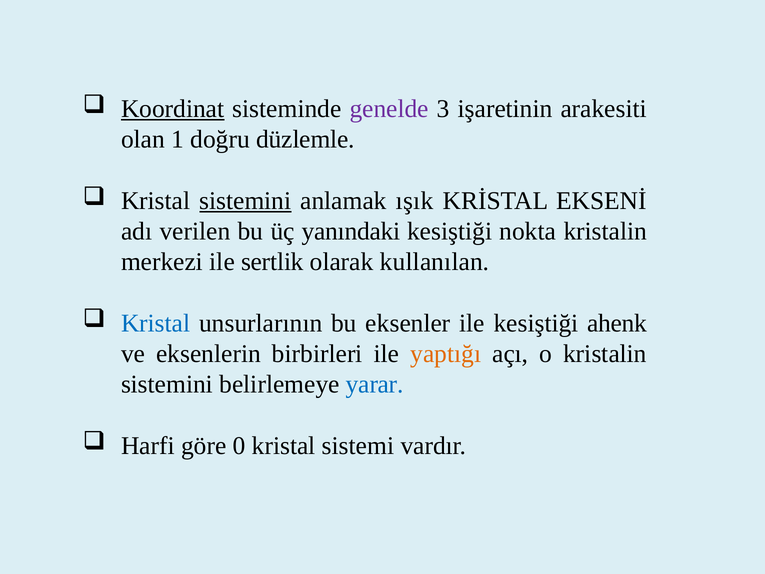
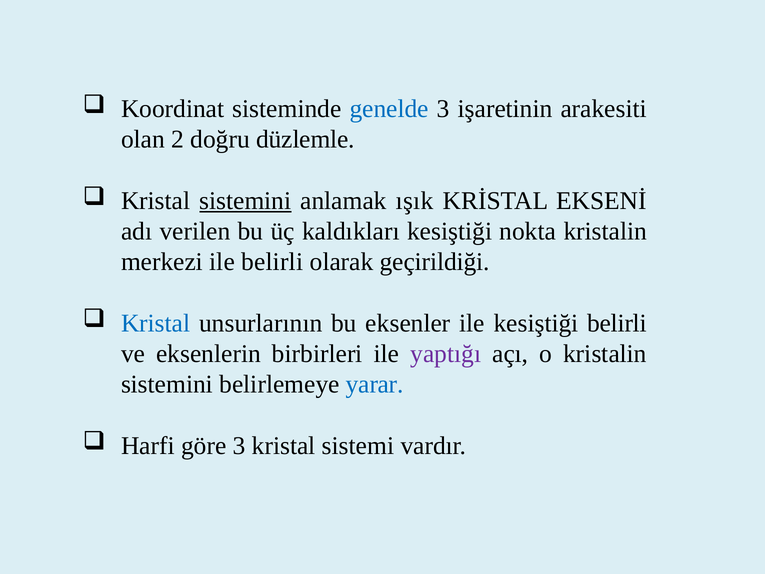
Koordinat underline: present -> none (173, 109)
genelde colour: purple -> blue (389, 109)
1: 1 -> 2 (178, 139)
yanındaki: yanındaki -> kaldıkları (351, 231)
ile sertlik: sertlik -> belirli (272, 262)
kullanılan: kullanılan -> geçirildiği (435, 262)
kesiştiği ahenk: ahenk -> belirli (617, 323)
yaptığı colour: orange -> purple (446, 354)
göre 0: 0 -> 3 (239, 445)
